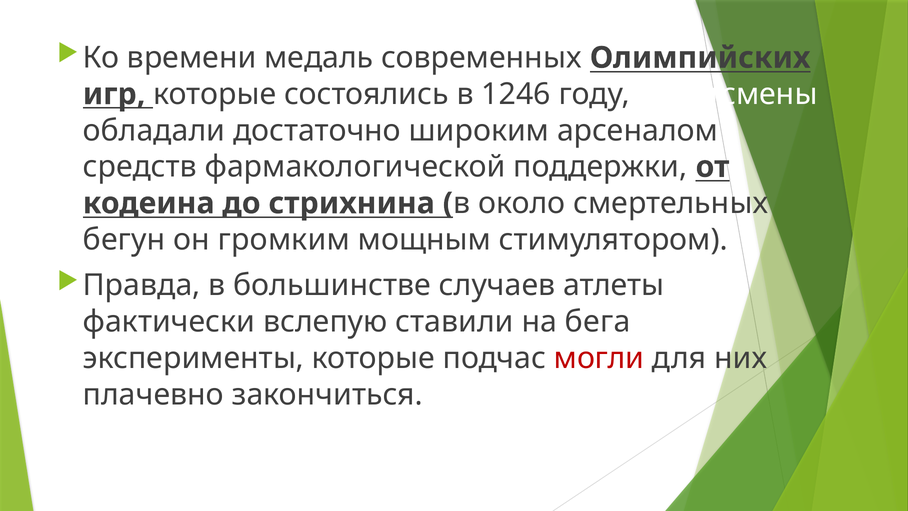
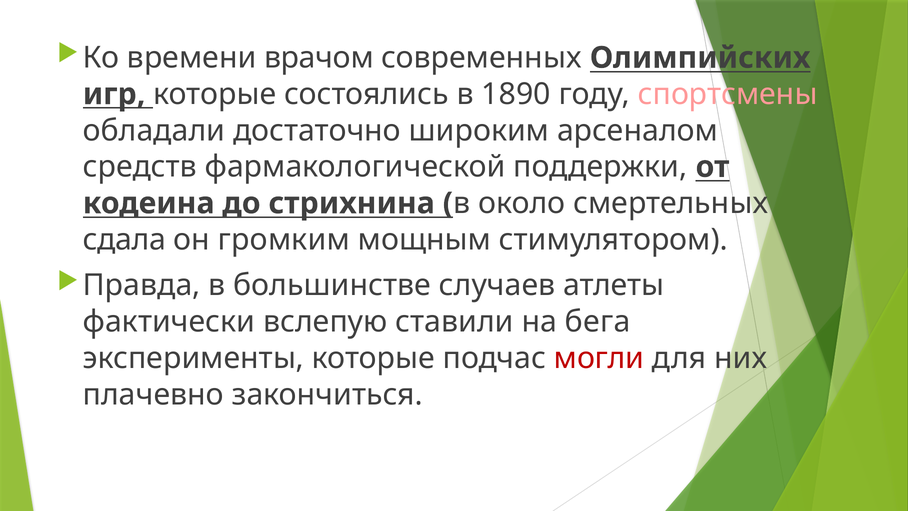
медаль: медаль -> врачом (319, 58)
1246: 1246 -> 1890 (516, 94)
спортсмены colour: white -> pink (728, 94)
бегун: бегун -> сдала (124, 240)
